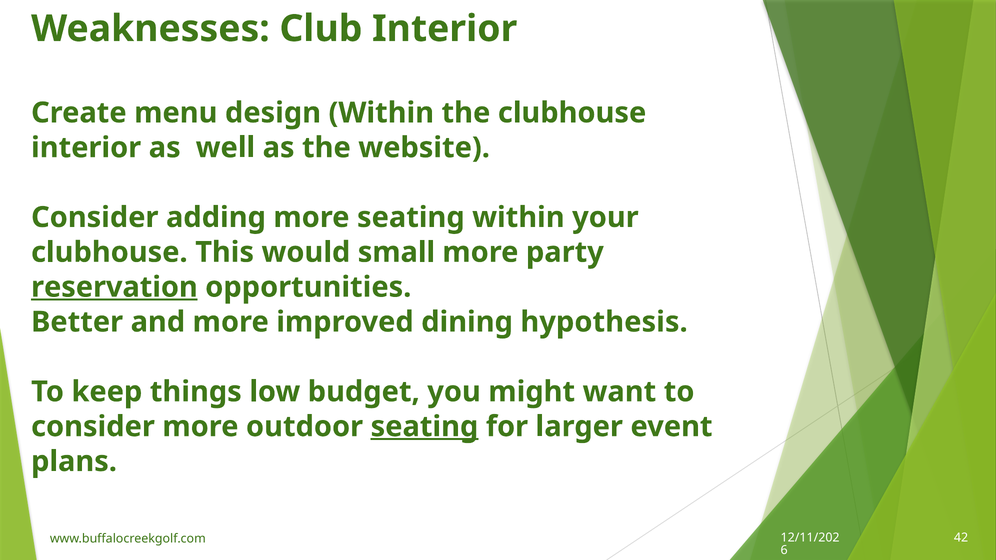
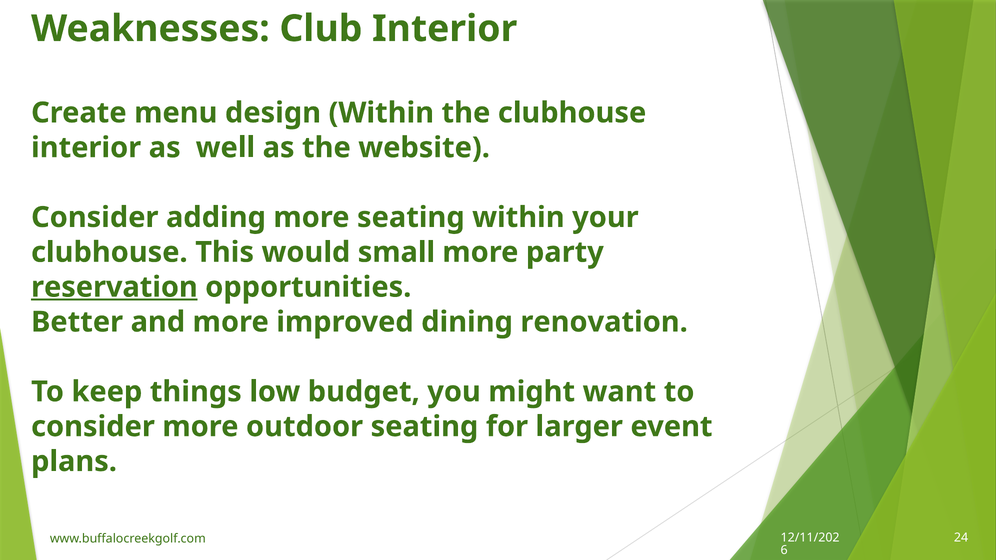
hypothesis: hypothesis -> renovation (604, 322)
seating underline: present -> none (424, 427)
42: 42 -> 24 (961, 538)
